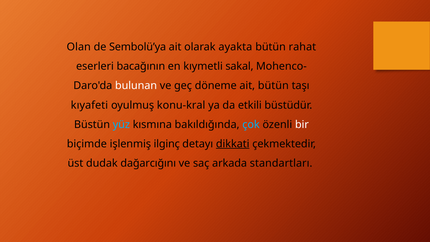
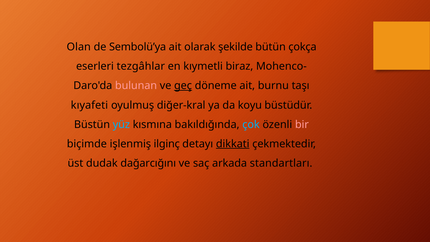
ayakta: ayakta -> şekilde (235, 47)
rahat: rahat -> çokça (302, 47)
bacağının: bacağının -> tezgâhlar (141, 66)
sakal: sakal -> biraz (239, 66)
bulunan colour: white -> pink (136, 86)
geç underline: none -> present (183, 86)
ait bütün: bütün -> burnu (273, 86)
konu-kral: konu-kral -> diğer-kral (181, 105)
etkili: etkili -> koyu (250, 105)
bir colour: white -> pink (302, 124)
